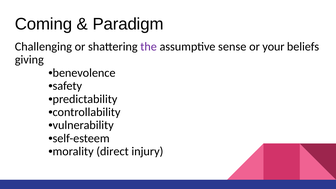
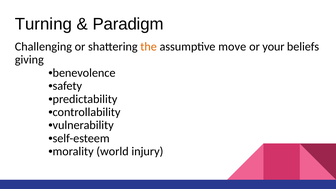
Coming: Coming -> Turning (43, 24)
the colour: purple -> orange (149, 47)
sense: sense -> move (232, 47)
direct: direct -> world (113, 151)
